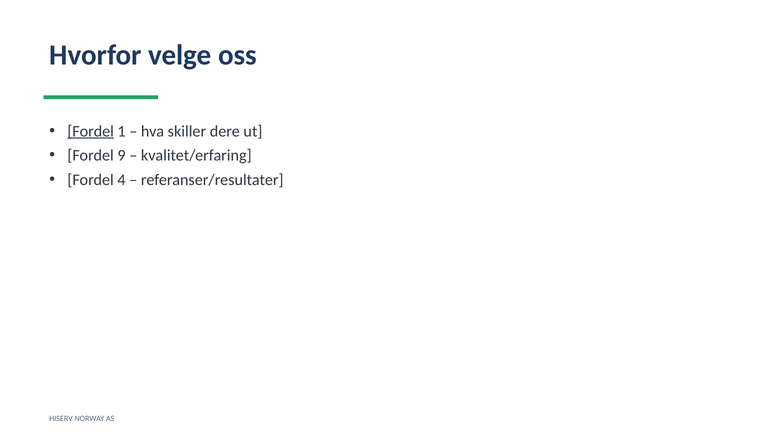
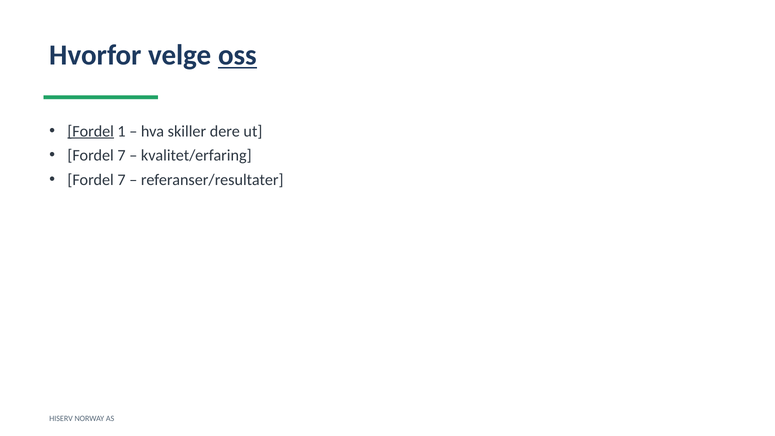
oss underline: none -> present (238, 55)
9: 9 -> 7 (122, 155)
4: 4 -> 7 (122, 180)
